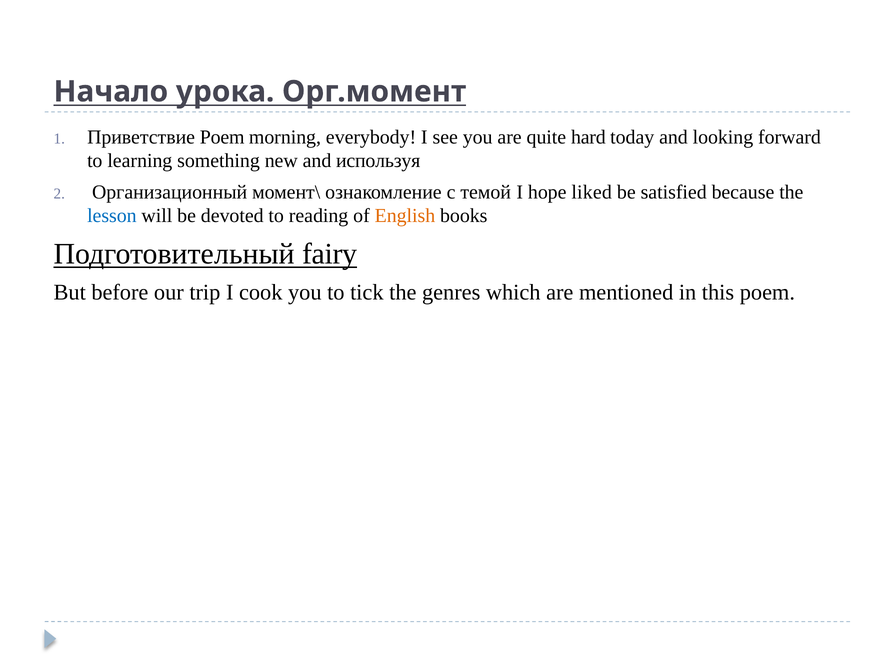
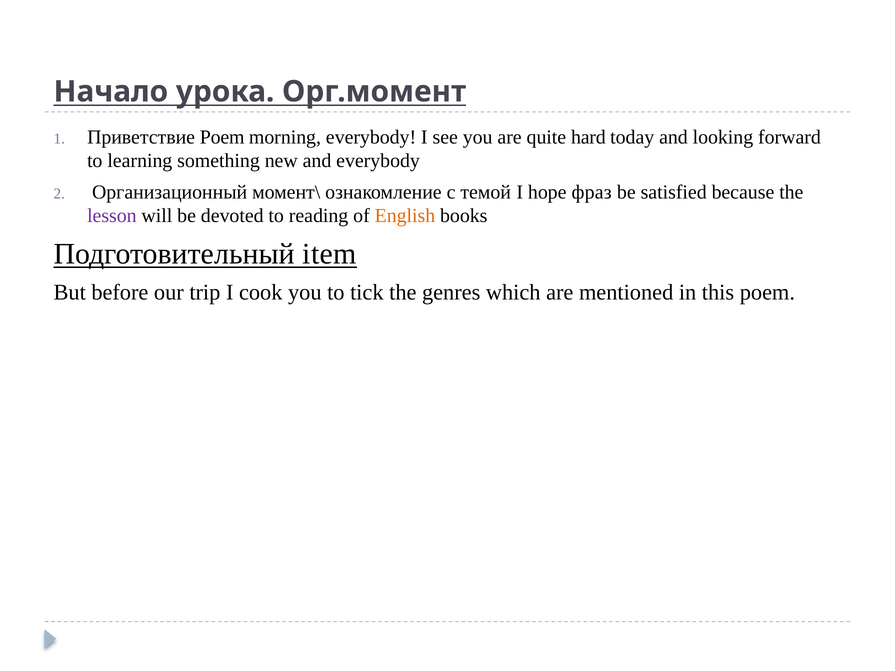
and используя: используя -> everybody (378, 161)
liked: liked -> фраз (592, 192)
lesson colour: blue -> purple (112, 216)
fairy: fairy -> item (329, 254)
